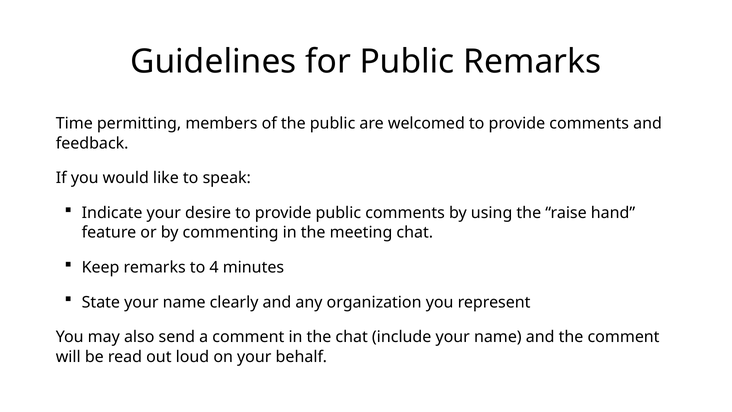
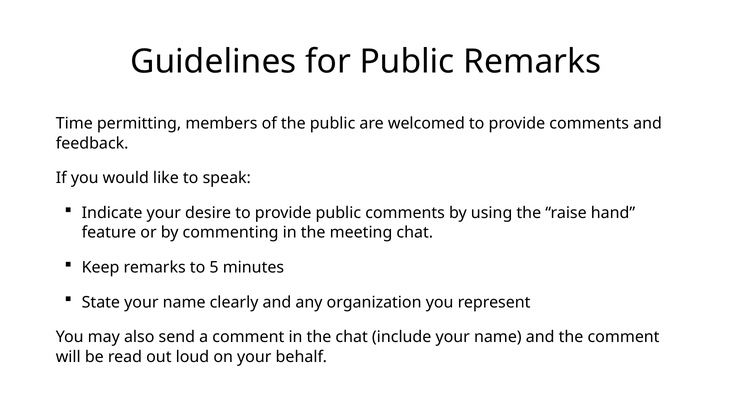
4: 4 -> 5 (214, 267)
